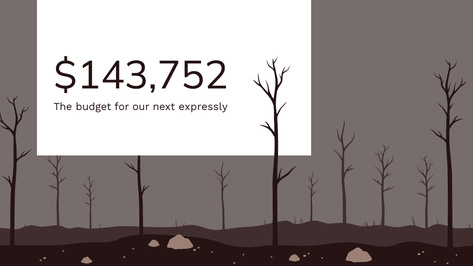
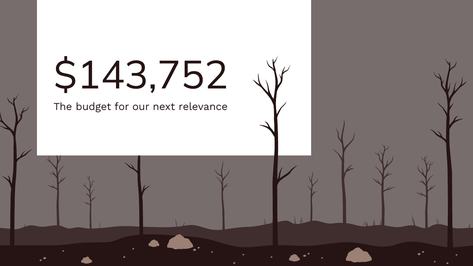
expressly: expressly -> relevance (203, 107)
